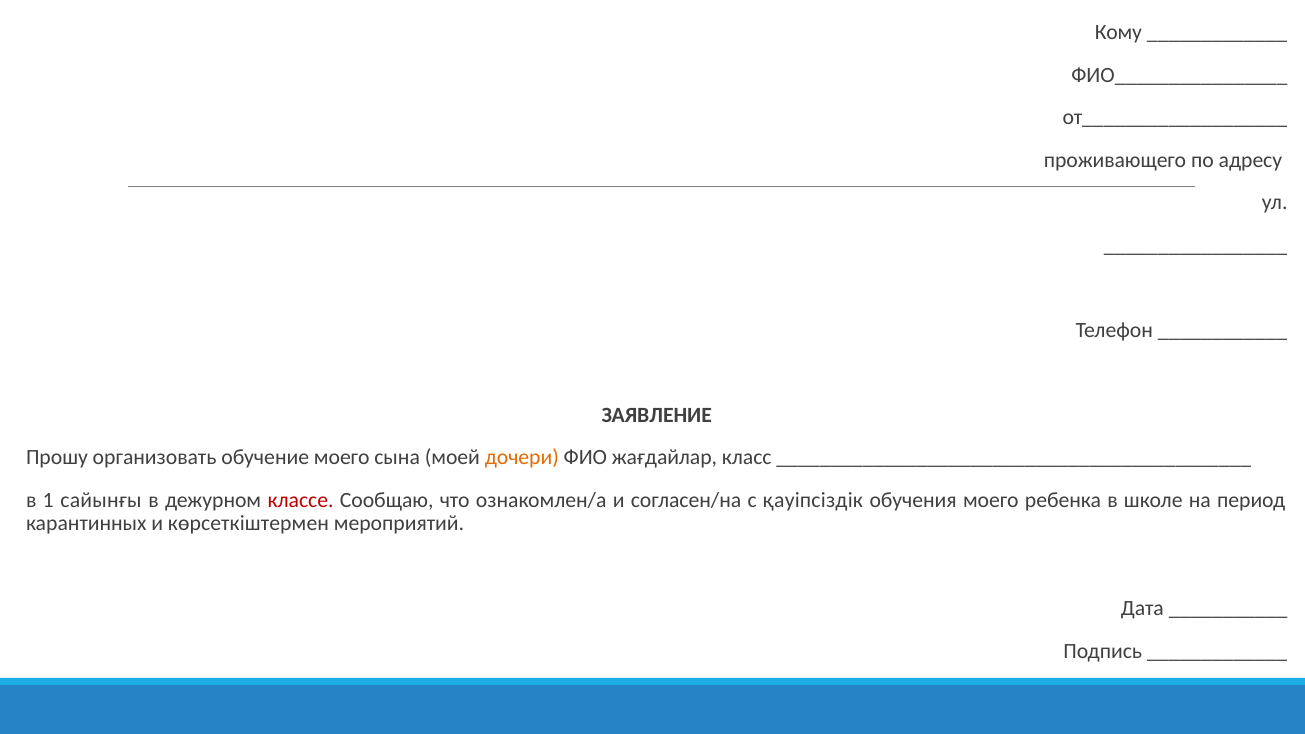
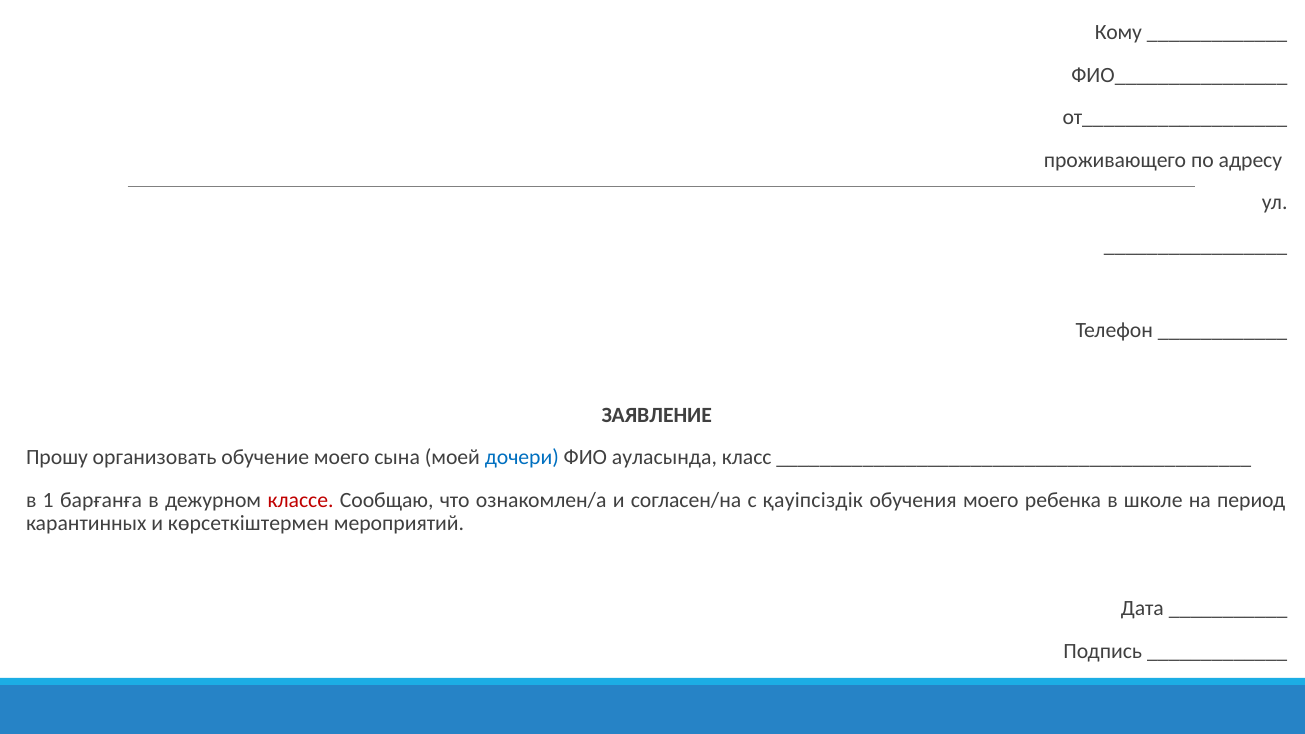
дочери colour: orange -> blue (522, 458)
жағдайлар: жағдайлар -> ауласында (664, 458)
сайынғы: сайынғы -> барғанға (101, 500)
